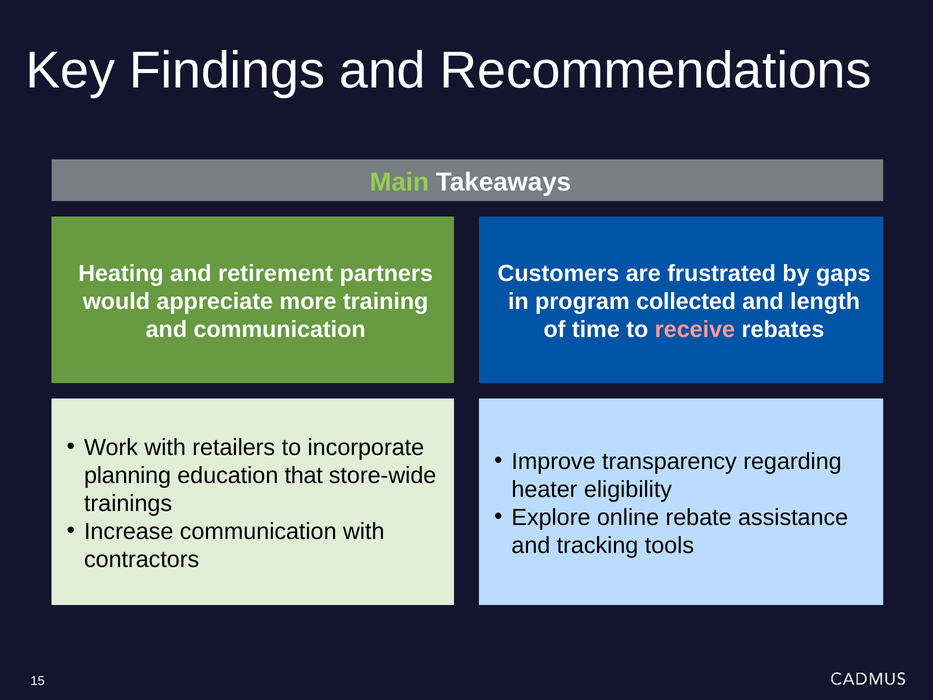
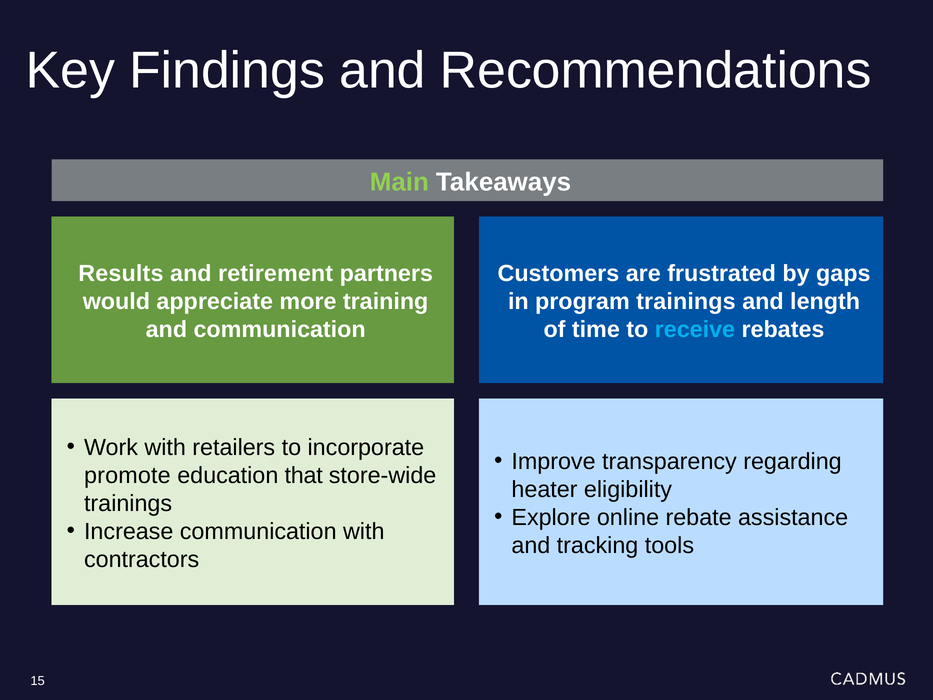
Heating: Heating -> Results (121, 273)
program collected: collected -> trainings (686, 301)
receive colour: pink -> light blue (695, 329)
planning: planning -> promote (127, 475)
